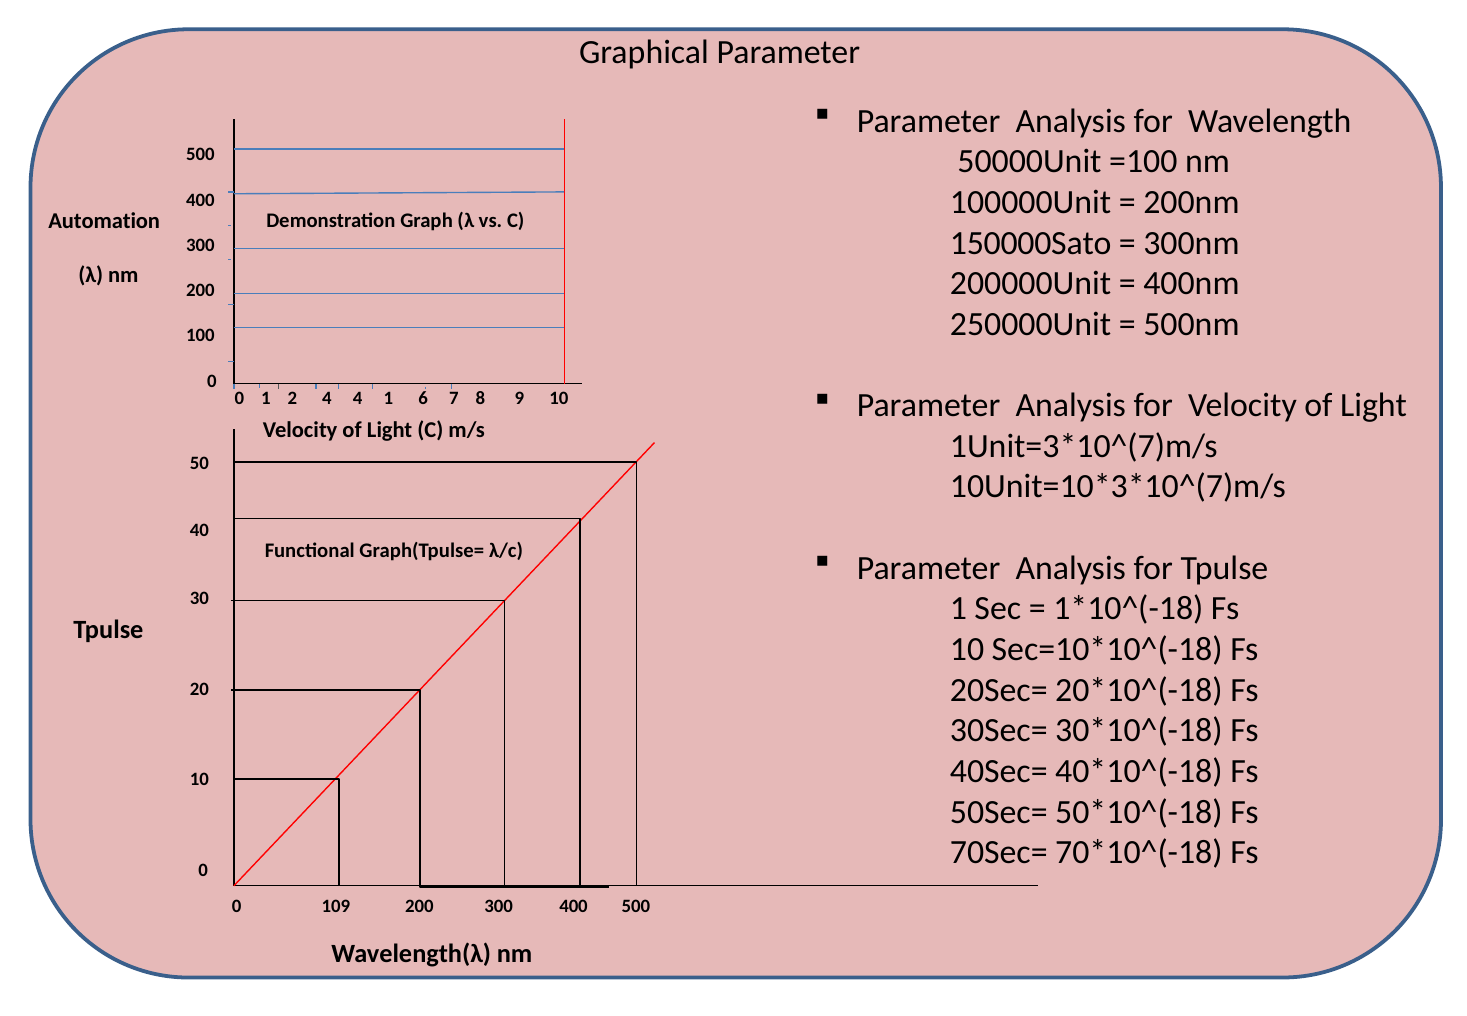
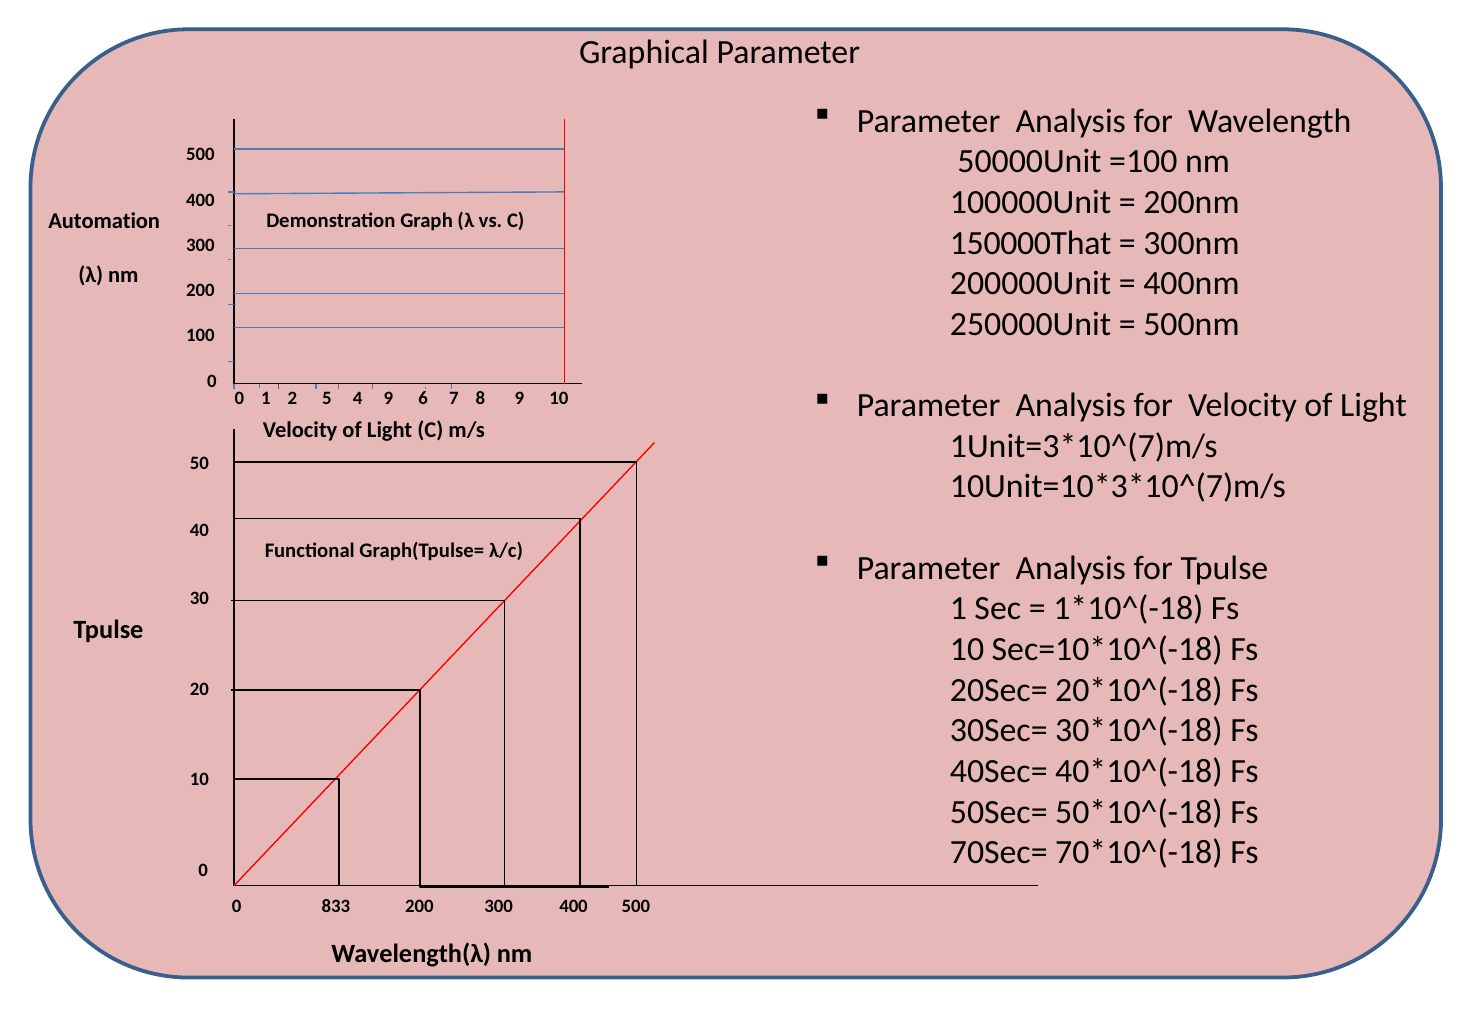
150000Sato: 150000Sato -> 150000That (1031, 243)
2 4: 4 -> 5 (327, 398)
4 1: 1 -> 9 (388, 398)
109: 109 -> 833 (336, 906)
